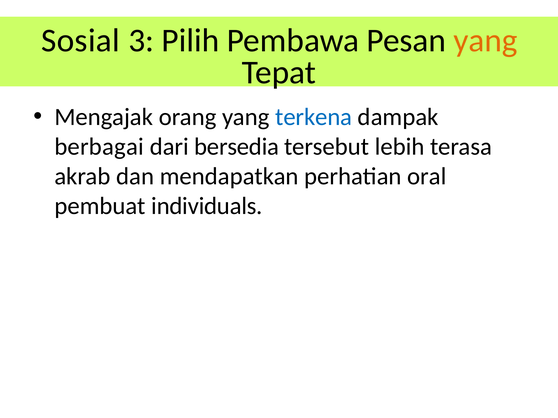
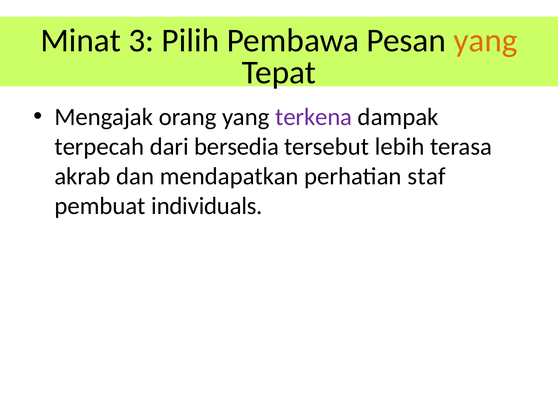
Sosial: Sosial -> Minat (81, 41)
terkena colour: blue -> purple (314, 117)
berbagai: berbagai -> terpecah (99, 147)
oral: oral -> staf (427, 177)
